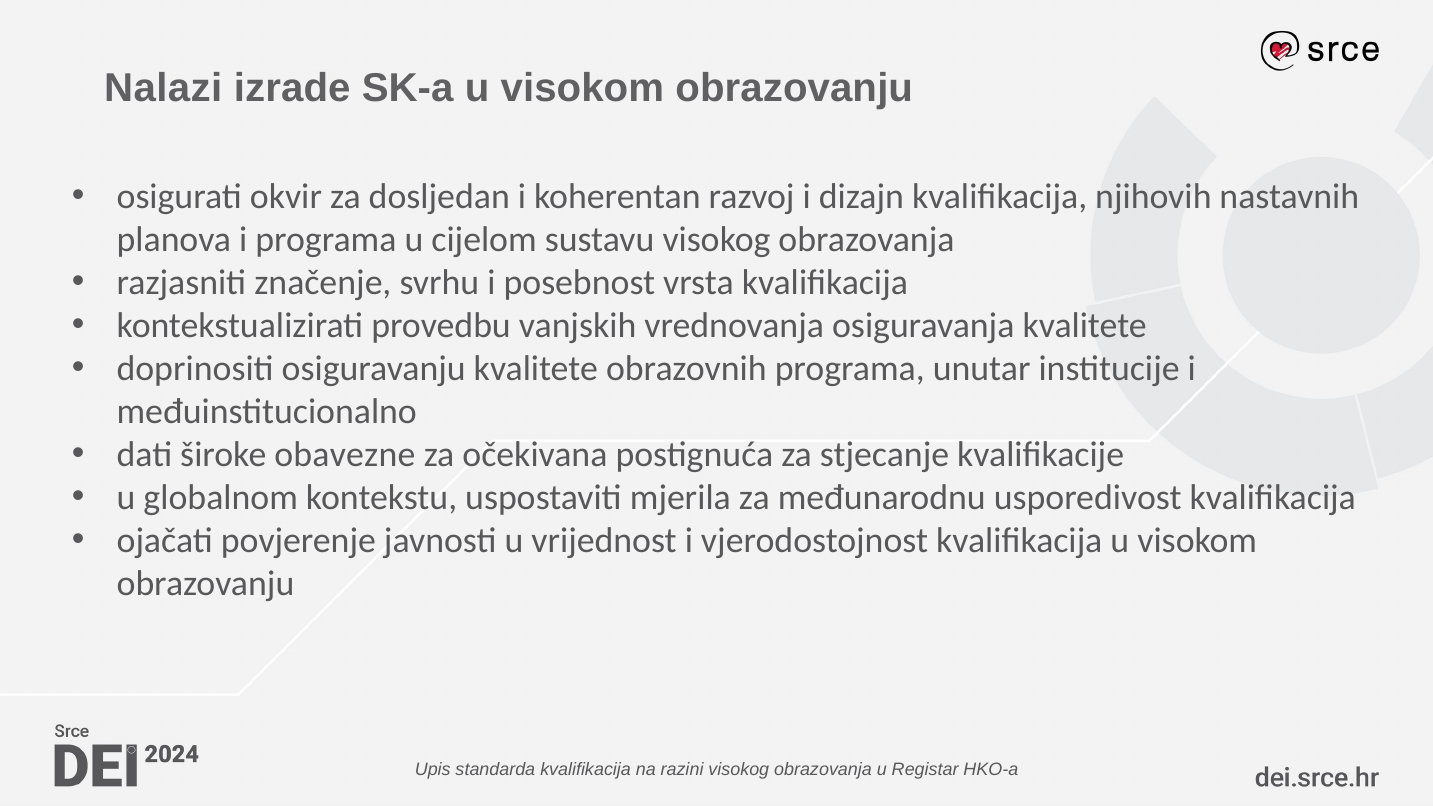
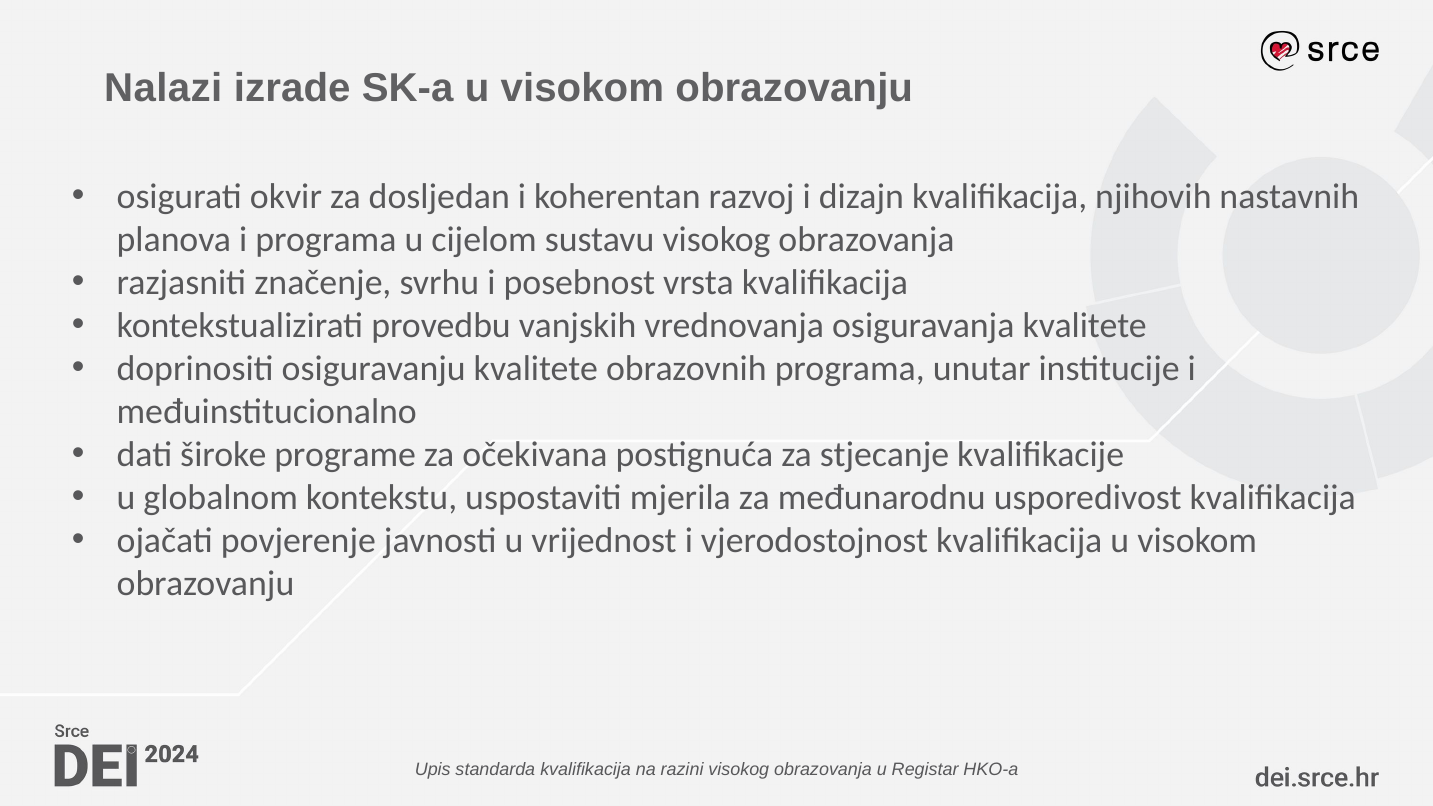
obavezne: obavezne -> programe (345, 455)
